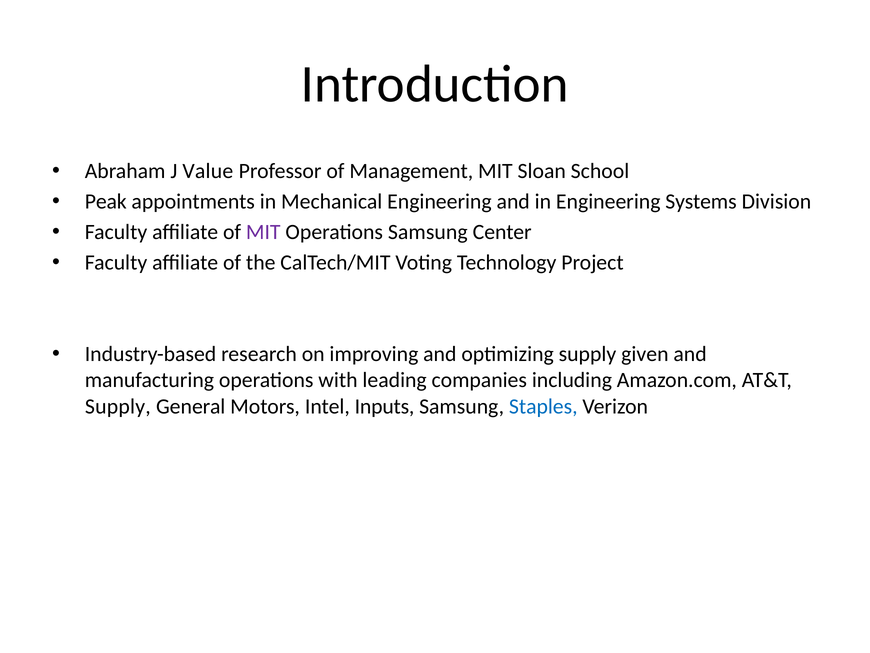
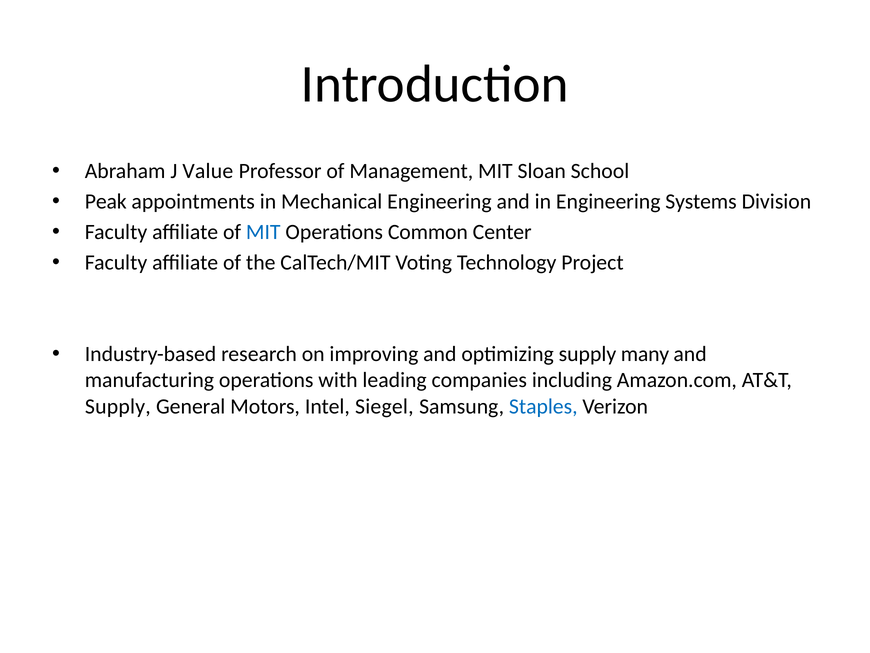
MIT colour: purple -> blue (263, 232)
Operations Samsung: Samsung -> Common (428, 232)
given: given -> many (645, 354)
Inputs: Inputs -> Siegel (384, 406)
